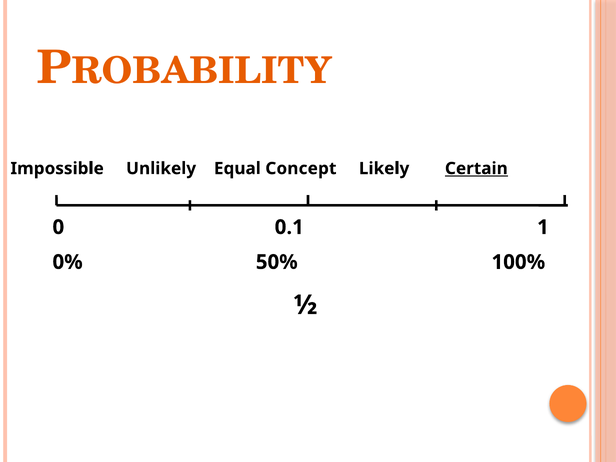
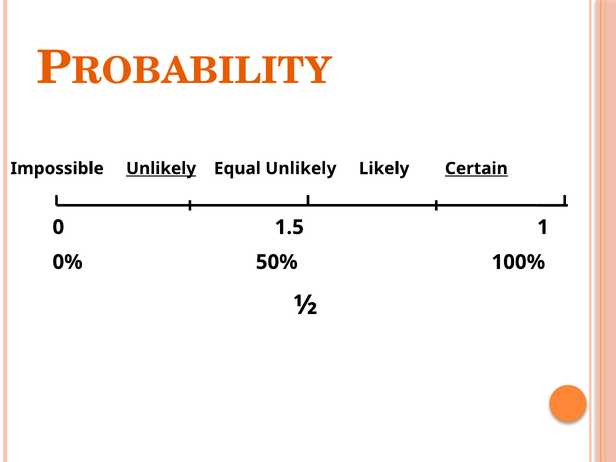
Unlikely underline: none -> present (161, 169)
Equal Concept: Concept -> Unlikely (301, 169)
0.1: 0.1 -> 1.5 (289, 227)
